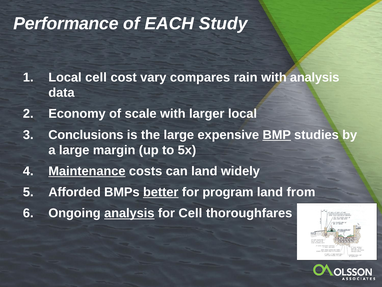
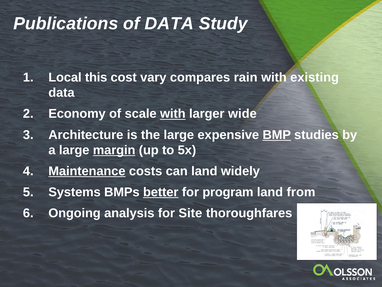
Performance: Performance -> Publications (66, 24)
of EACH: EACH -> DATA (169, 24)
Local cell: cell -> this (96, 77)
with analysis: analysis -> existing (315, 77)
with underline: none -> present (173, 114)
larger local: local -> wide (242, 114)
Conclusions: Conclusions -> Architecture (86, 135)
margin underline: none -> present (114, 150)
Afforded: Afforded -> Systems (75, 192)
analysis underline: present -> none (129, 213)
for Cell: Cell -> Site (190, 213)
